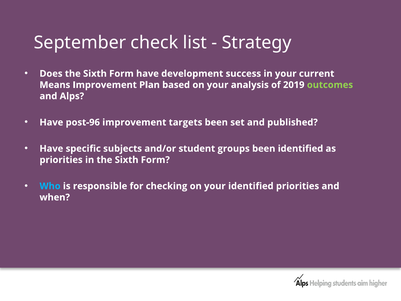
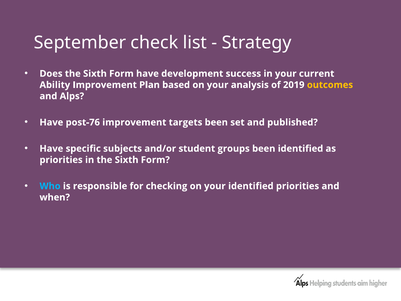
Means: Means -> Ability (55, 85)
outcomes colour: light green -> yellow (330, 85)
post-96: post-96 -> post-76 (83, 122)
